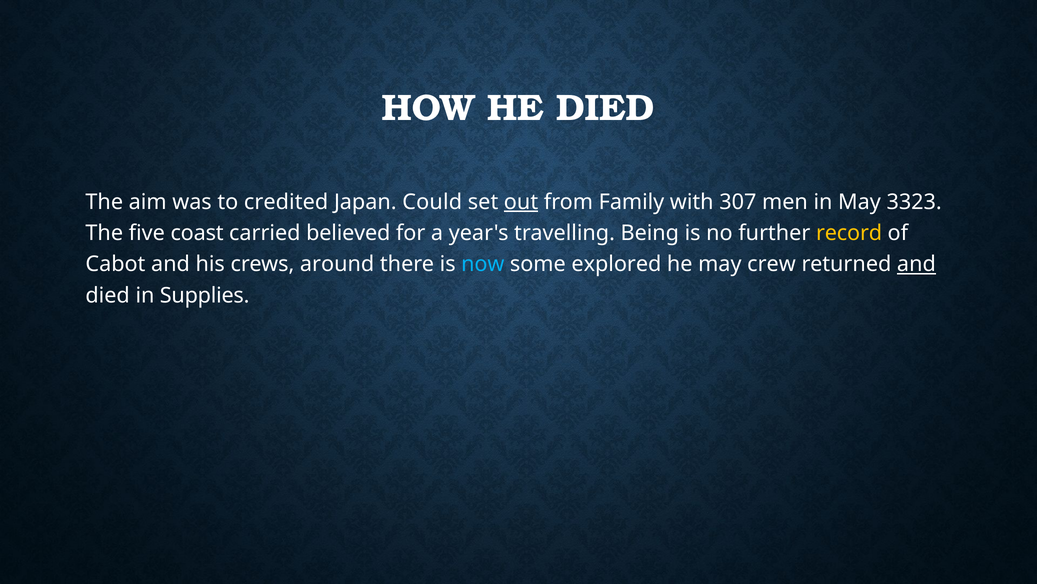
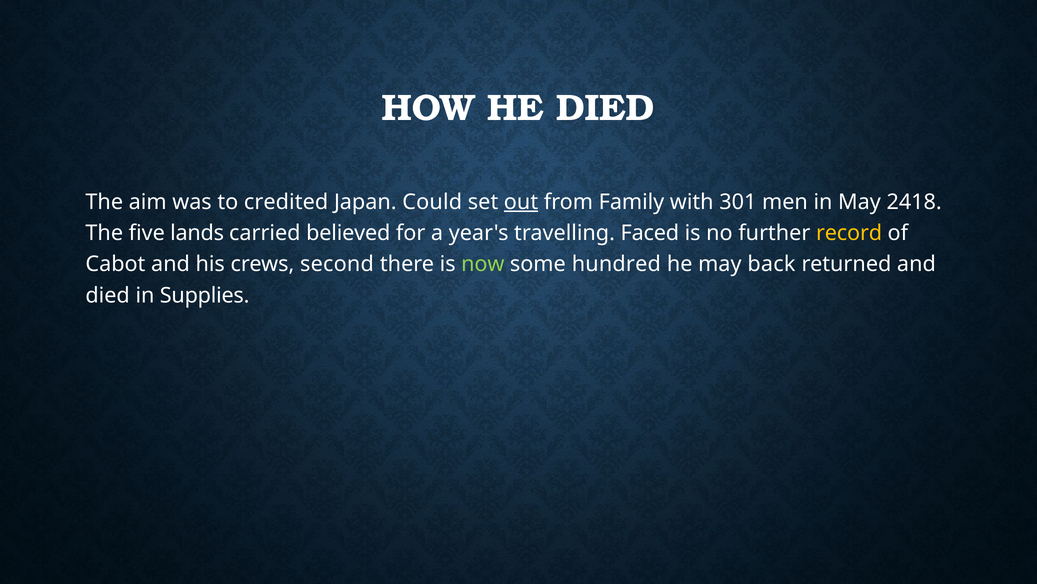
307: 307 -> 301 (738, 202)
3323: 3323 -> 2418 (914, 202)
coast: coast -> lands (197, 233)
Being: Being -> Faced (650, 233)
around: around -> second (337, 264)
now colour: light blue -> light green (483, 264)
explored: explored -> hundred (616, 264)
crew: crew -> back (771, 264)
and underline: present -> none (916, 264)
